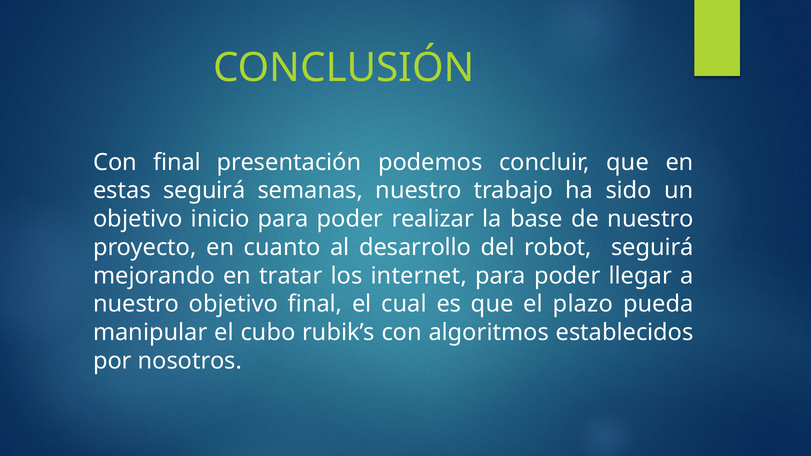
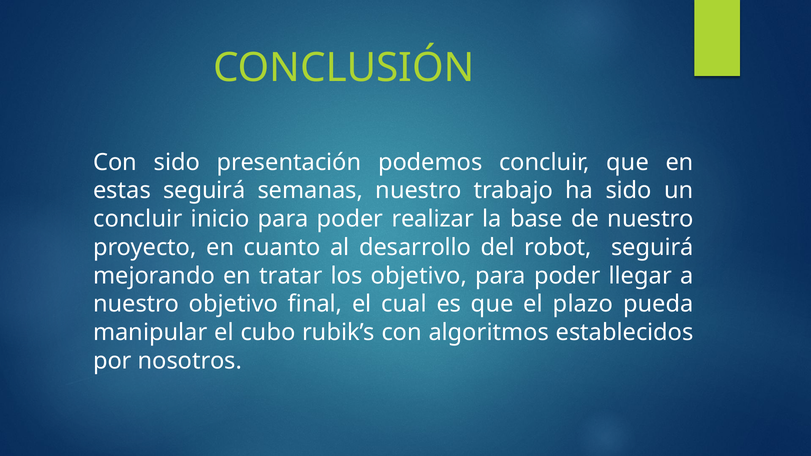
Con final: final -> sido (177, 162)
objetivo: objetivo -> concluir (138, 219)
los internet: internet -> objetivo (419, 276)
